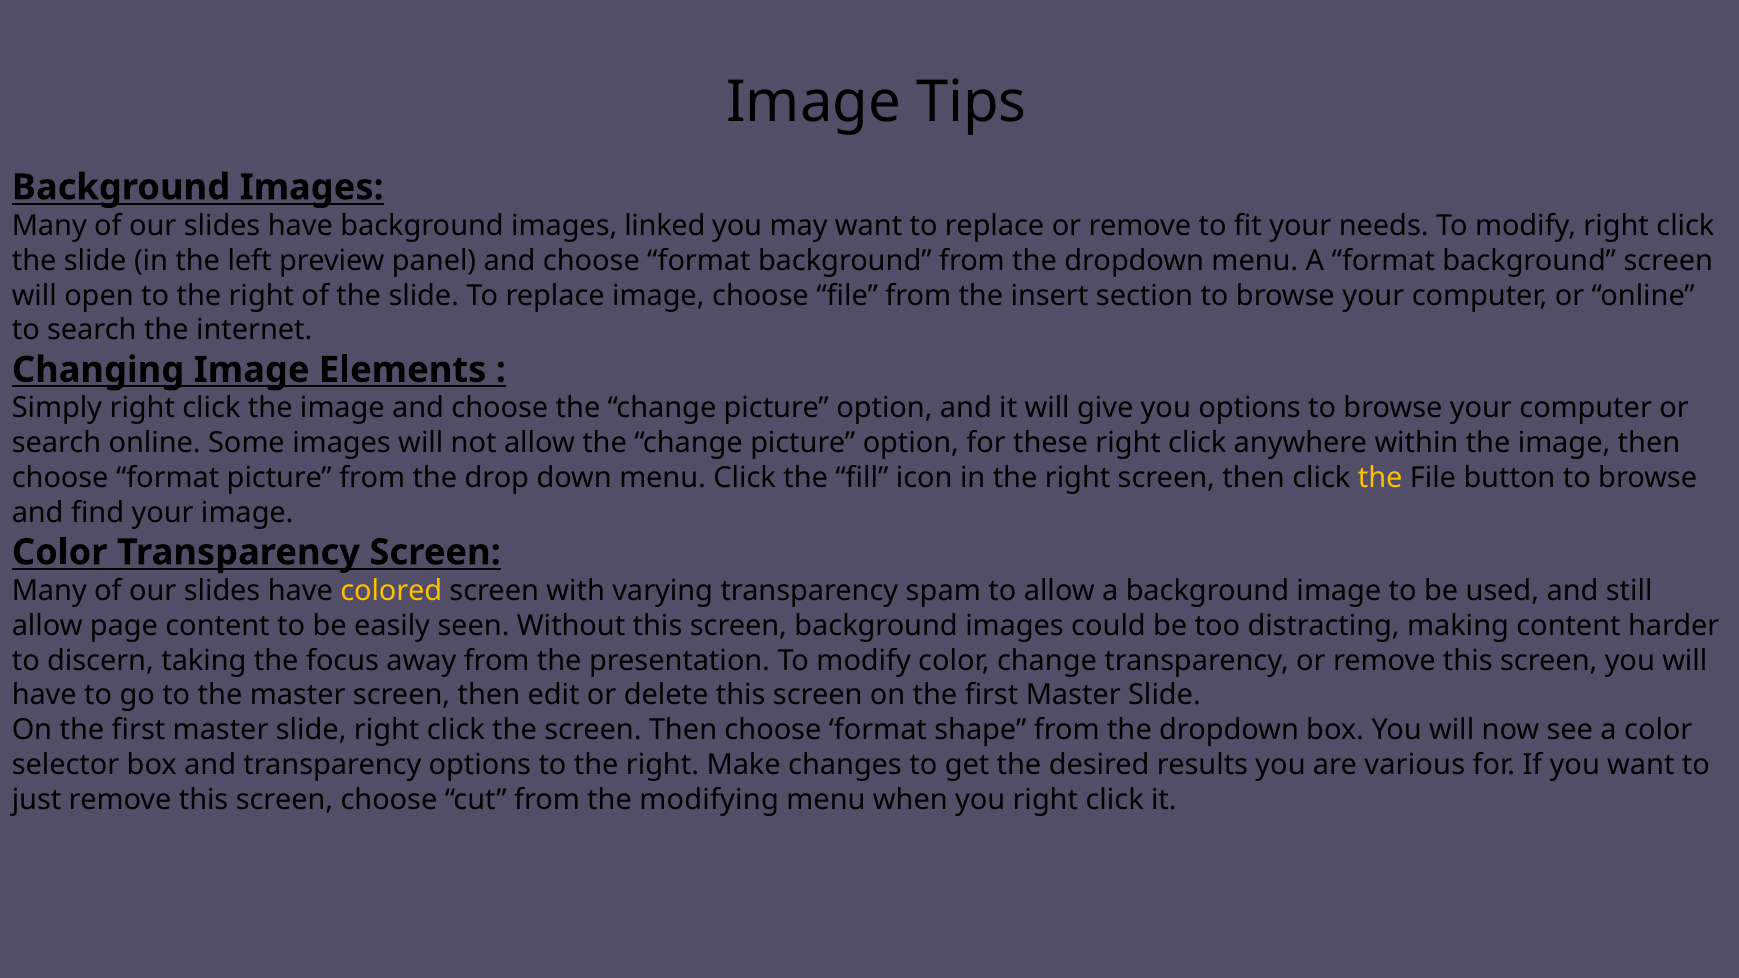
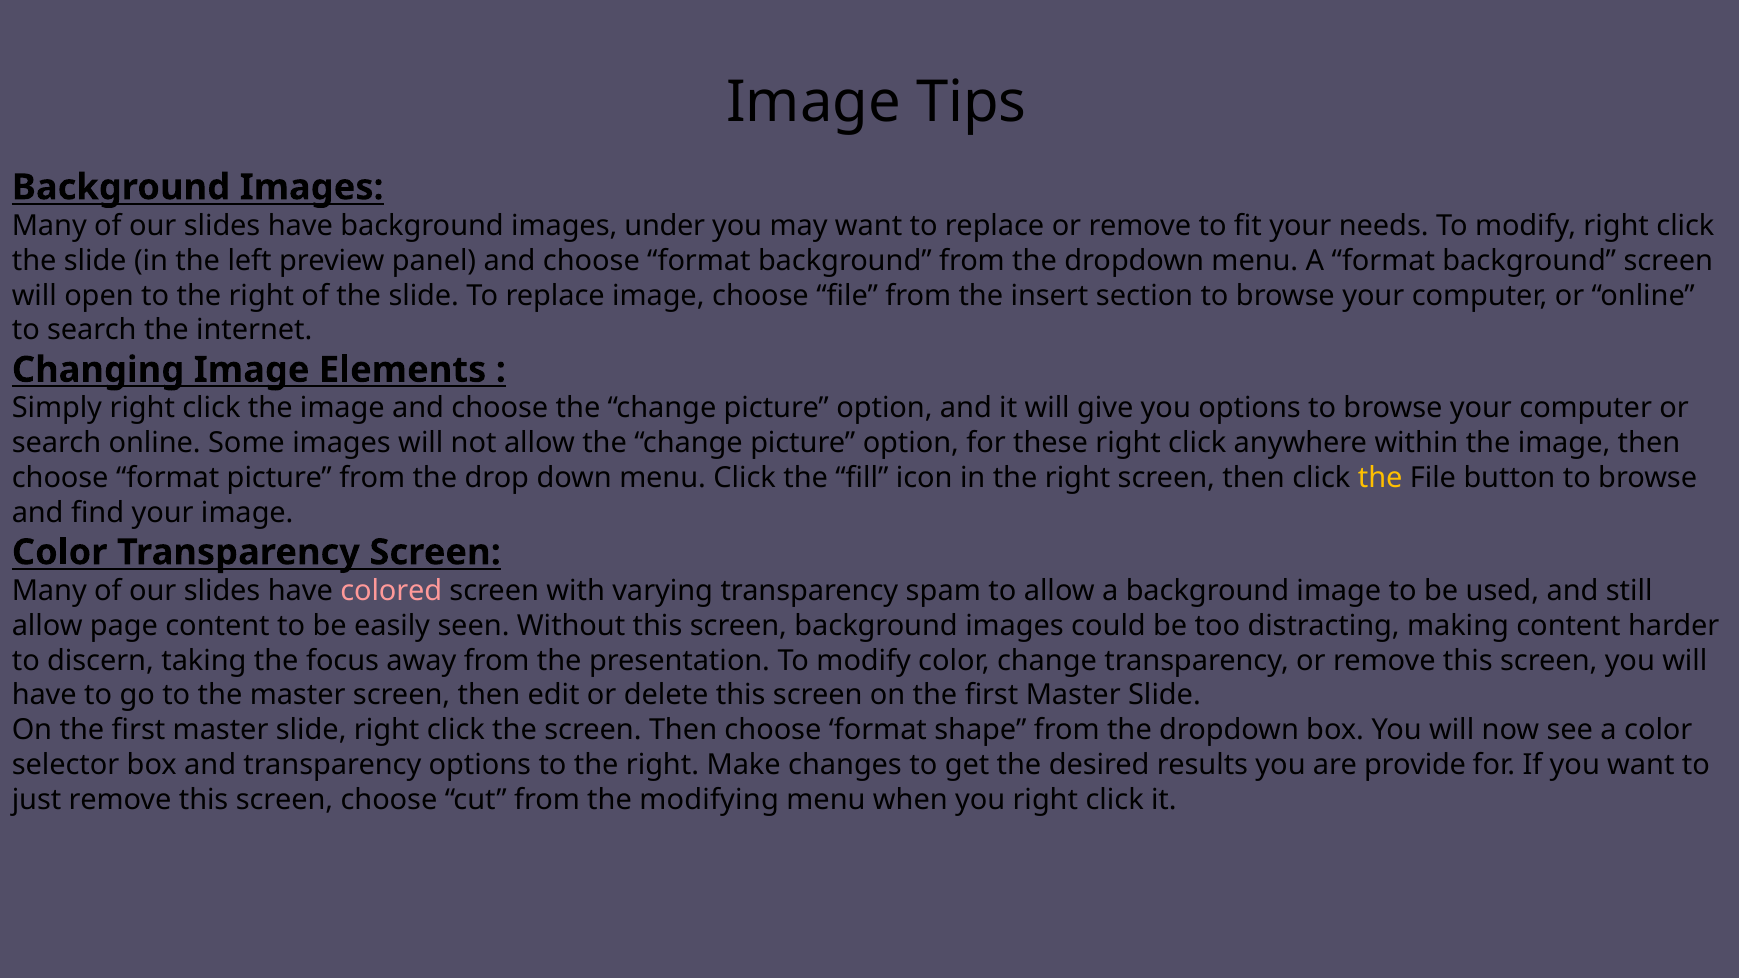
linked: linked -> under (665, 226)
colored colour: yellow -> pink (391, 591)
various: various -> provide (1415, 765)
